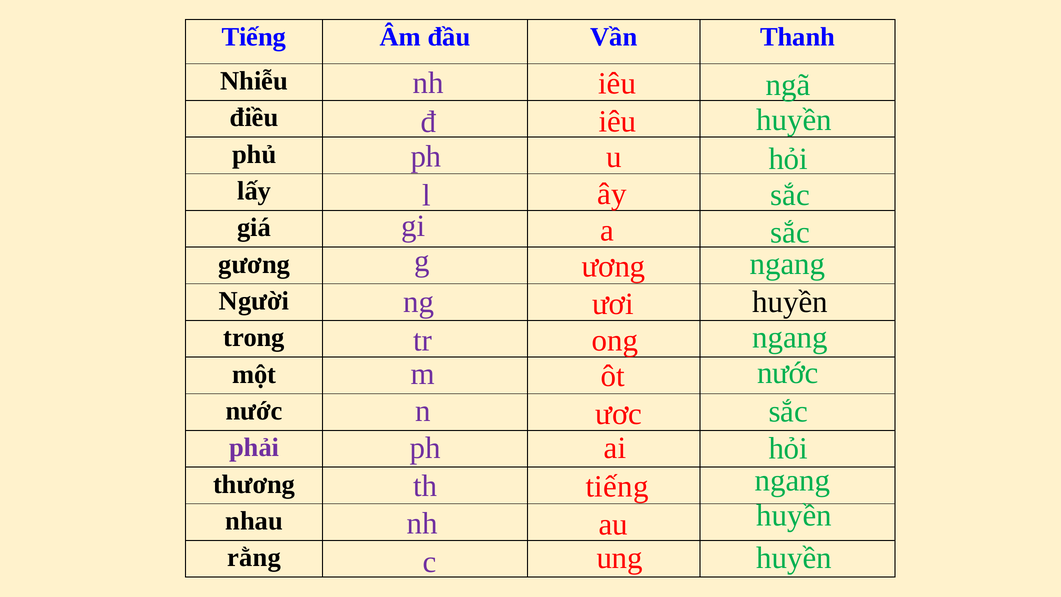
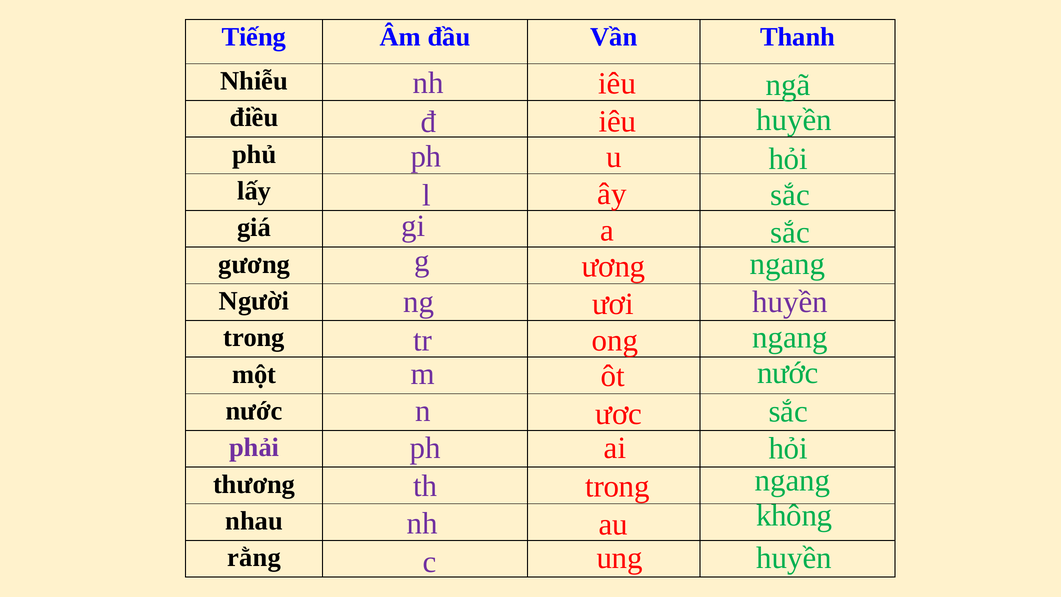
huyền colour: black -> purple (790, 302)
tiếng: tiếng -> trong (617, 486)
huyền: huyền -> không (794, 516)
